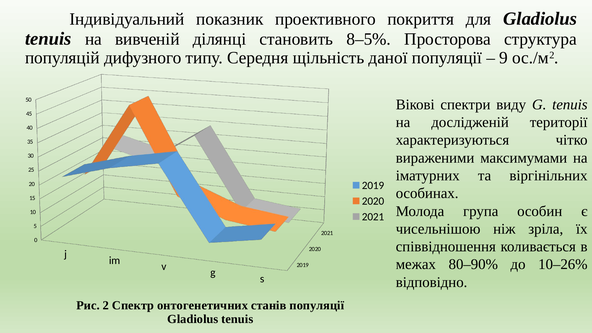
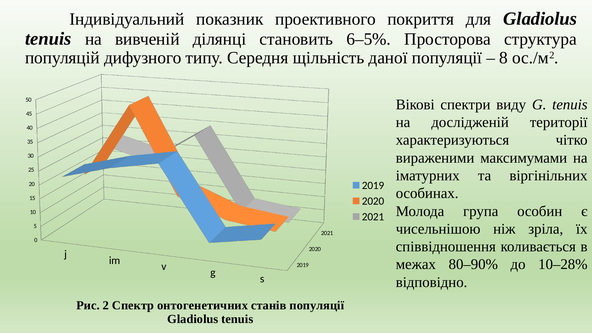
8–5%: 8–5% -> 6–5% (369, 39)
9: 9 -> 8 (504, 58)
10–26%: 10–26% -> 10–28% (563, 264)
